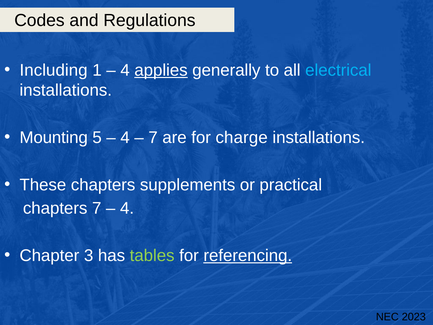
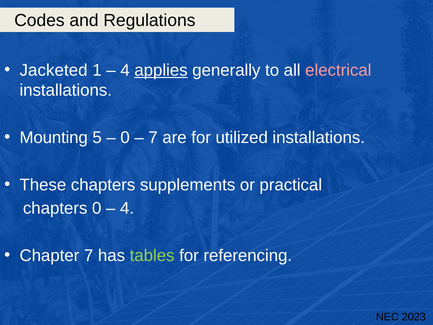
Including: Including -> Jacketed (54, 70)
electrical colour: light blue -> pink (338, 70)
4: 4 -> 0 (125, 137)
charge: charge -> utilized (242, 137)
chapters 7: 7 -> 0 (97, 208)
Chapter 3: 3 -> 7 (89, 255)
referencing underline: present -> none (248, 255)
